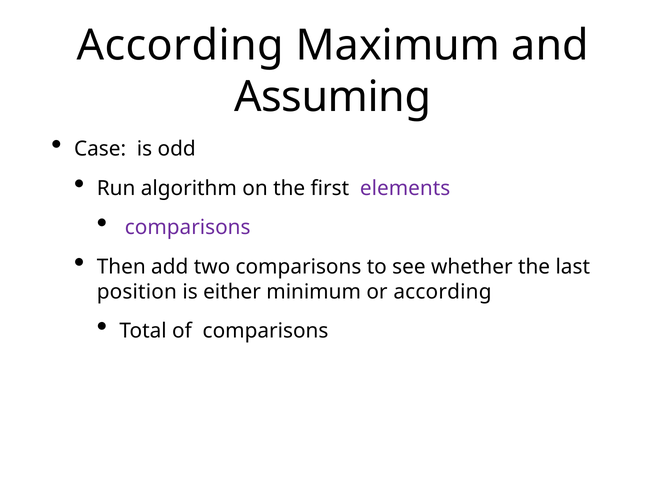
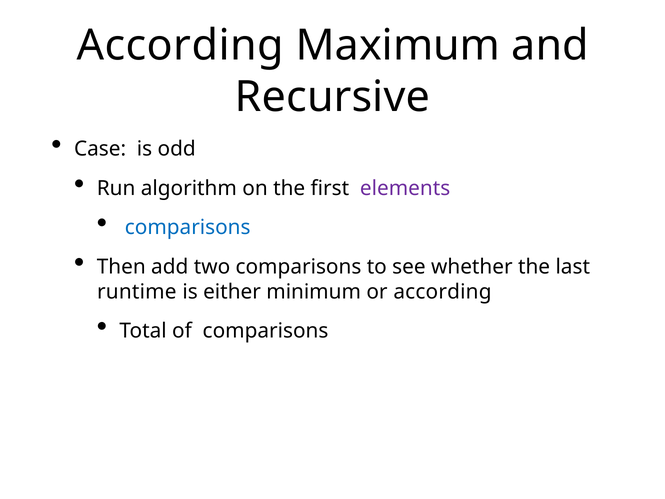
Assuming: Assuming -> Recursive (332, 97)
comparisons colour: purple -> blue (188, 227)
position: position -> runtime (137, 292)
